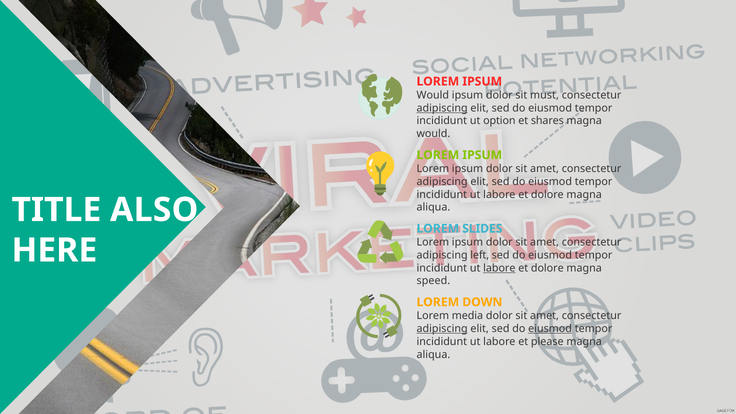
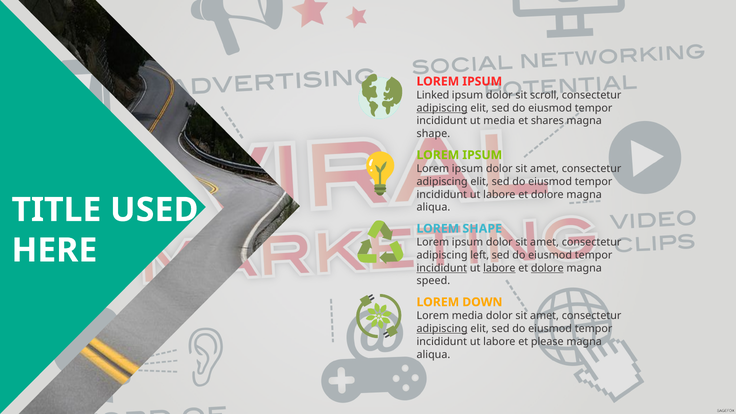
Would: Would -> Linked (433, 95)
must: must -> scroll (545, 95)
ut option: option -> media (499, 121)
would: would -> shape (433, 134)
ALSO: ALSO -> USED (154, 210)
LOREM SLIDES: SLIDES -> SHAPE (482, 229)
incididunt underline: none -> present (442, 268)
dolore underline: none -> present (547, 268)
eiusmod underline: present -> none (550, 329)
